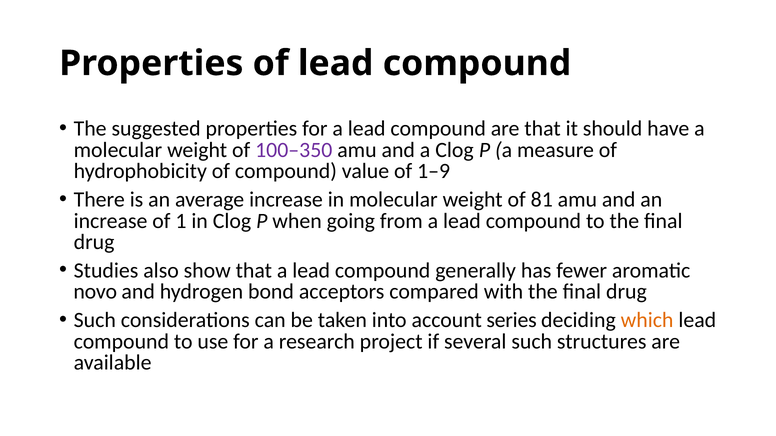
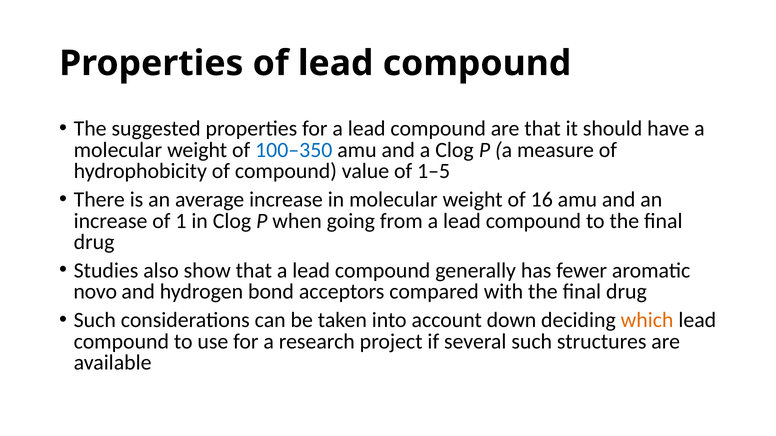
100–350 colour: purple -> blue (294, 150)
1–9: 1–9 -> 1–5 (434, 171)
81: 81 -> 16 (542, 200)
series: series -> down (512, 321)
